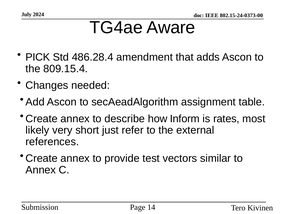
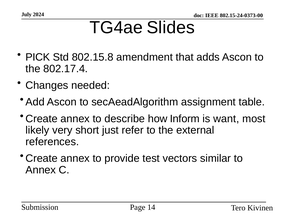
Aware: Aware -> Slides (171, 27)
486.28.4: 486.28.4 -> 802.15.8 (93, 57)
809.15.4: 809.15.4 -> 802.17.4 (66, 69)
rates: rates -> want (226, 119)
